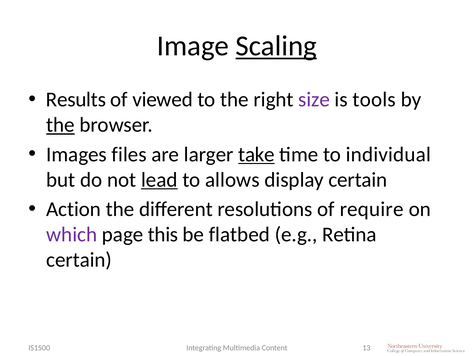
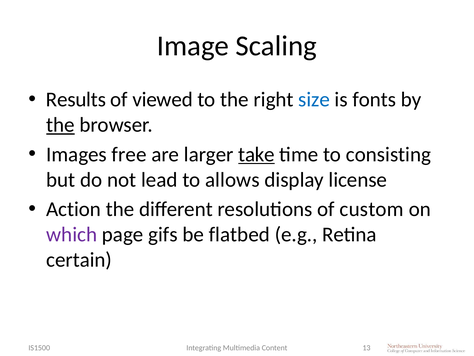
Scaling underline: present -> none (276, 46)
size colour: purple -> blue (314, 99)
tools: tools -> fonts (374, 99)
files: files -> free (129, 154)
individual: individual -> consisting (388, 154)
lead underline: present -> none (159, 180)
display certain: certain -> license (358, 180)
require: require -> custom (372, 209)
this: this -> gifs (163, 234)
